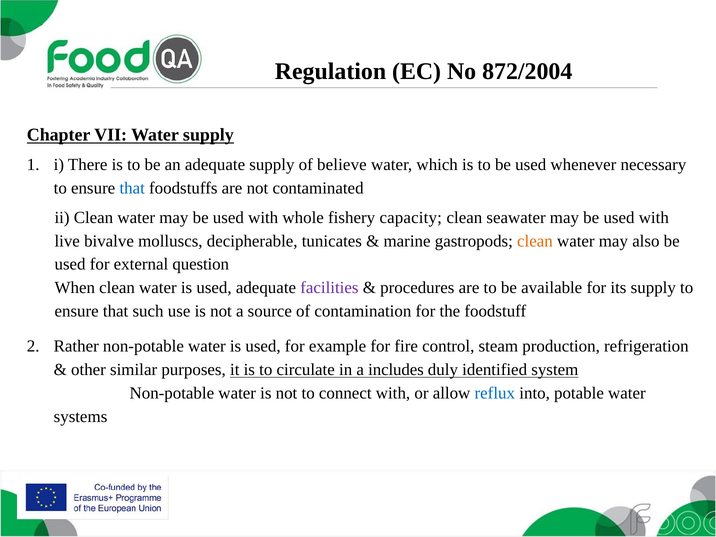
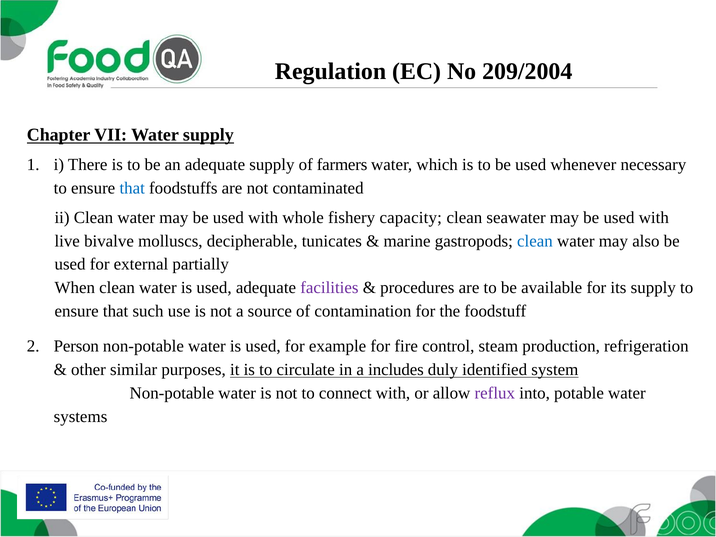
872/2004: 872/2004 -> 209/2004 (527, 71)
believe: believe -> farmers (342, 165)
clean colour: orange -> blue (535, 241)
question: question -> partially (201, 264)
Rather: Rather -> Person (76, 346)
reflux colour: blue -> purple (495, 393)
